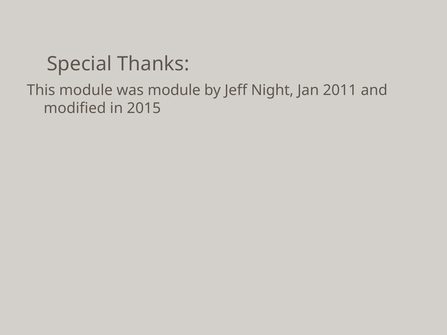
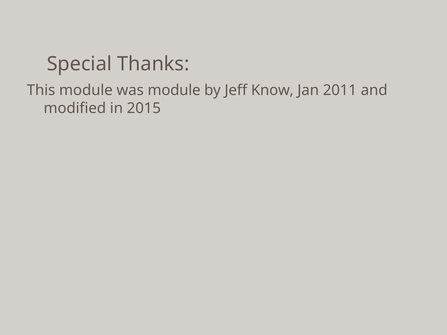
Night: Night -> Know (272, 90)
